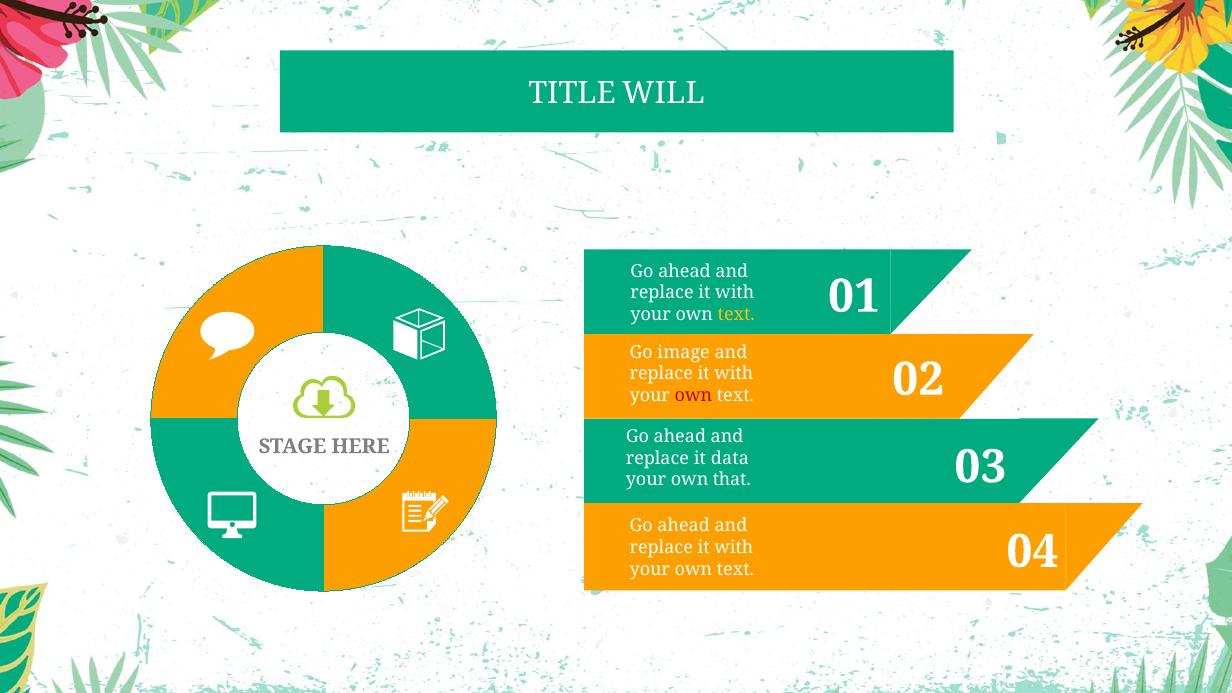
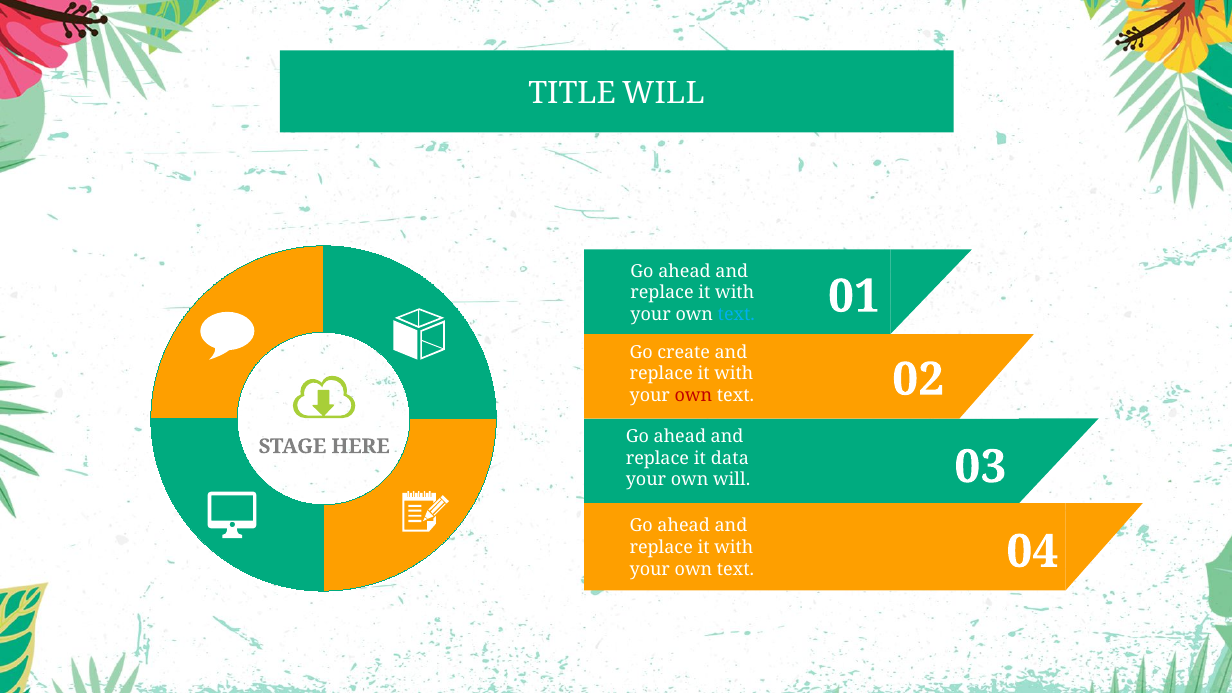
text colour: yellow -> light blue (736, 314)
image: image -> create (684, 352)
own that: that -> will (732, 480)
